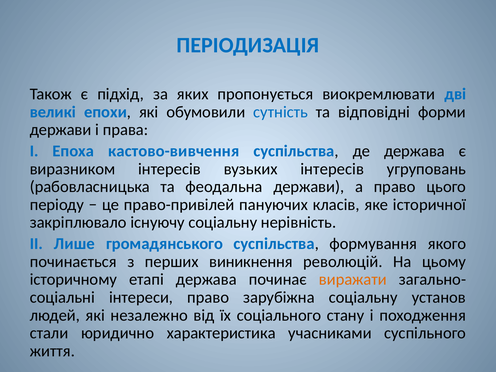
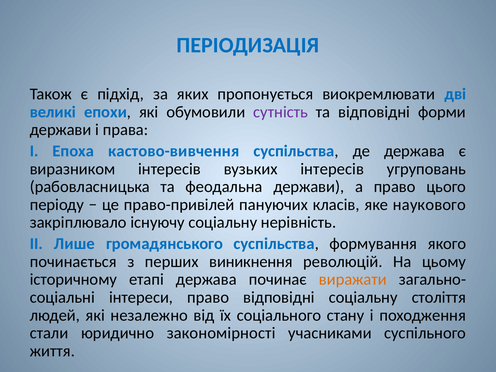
сутність colour: blue -> purple (281, 112)
історичної: історичної -> наукового (429, 205)
право зарубіжна: зарубіжна -> відповідні (279, 297)
установ: установ -> століття (439, 297)
характеристика: характеристика -> закономірності (221, 333)
